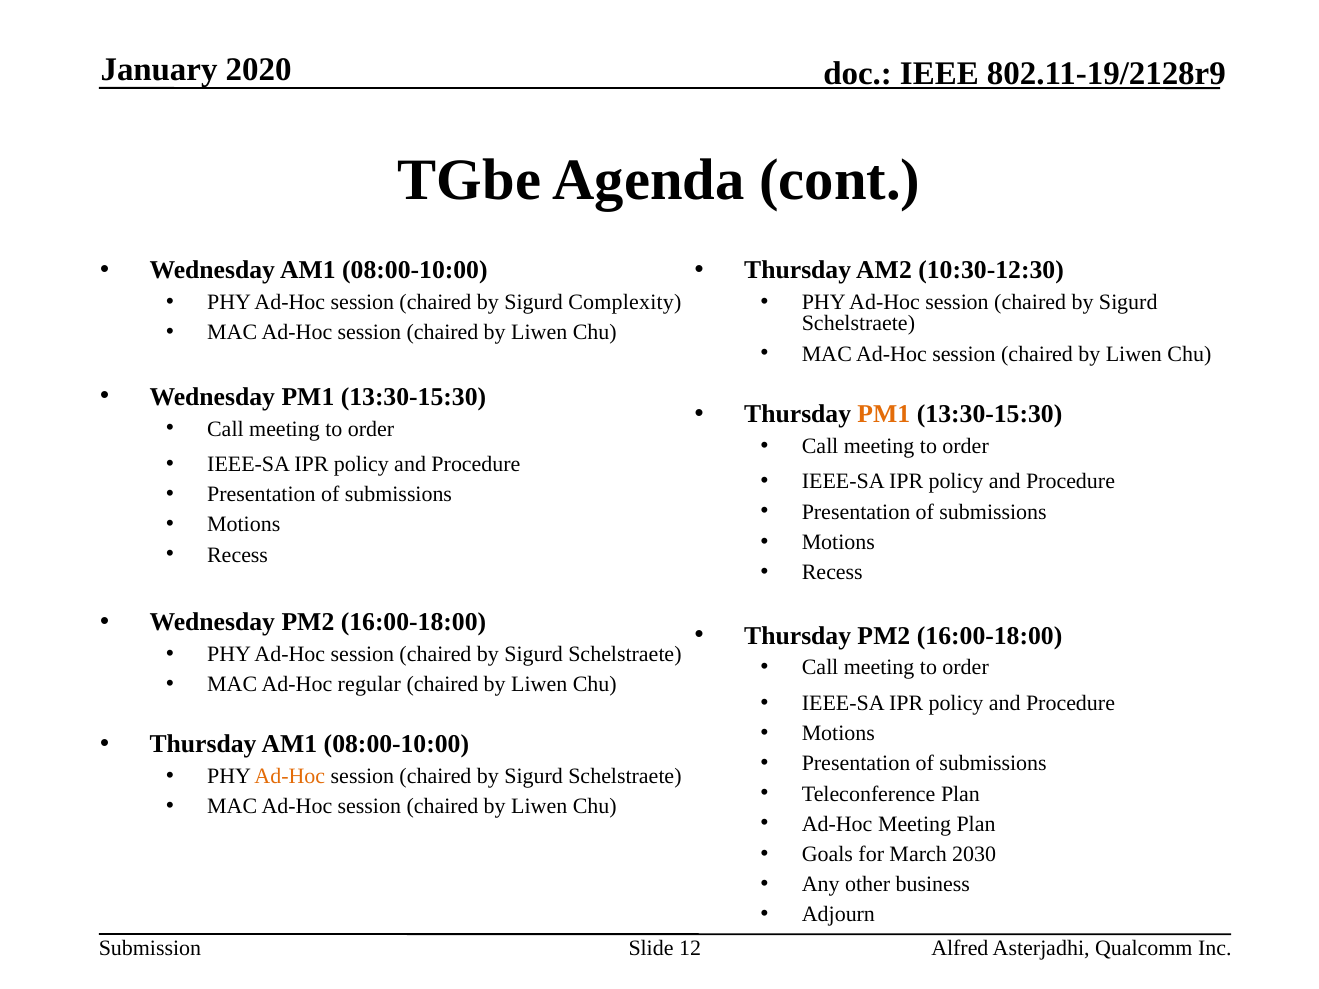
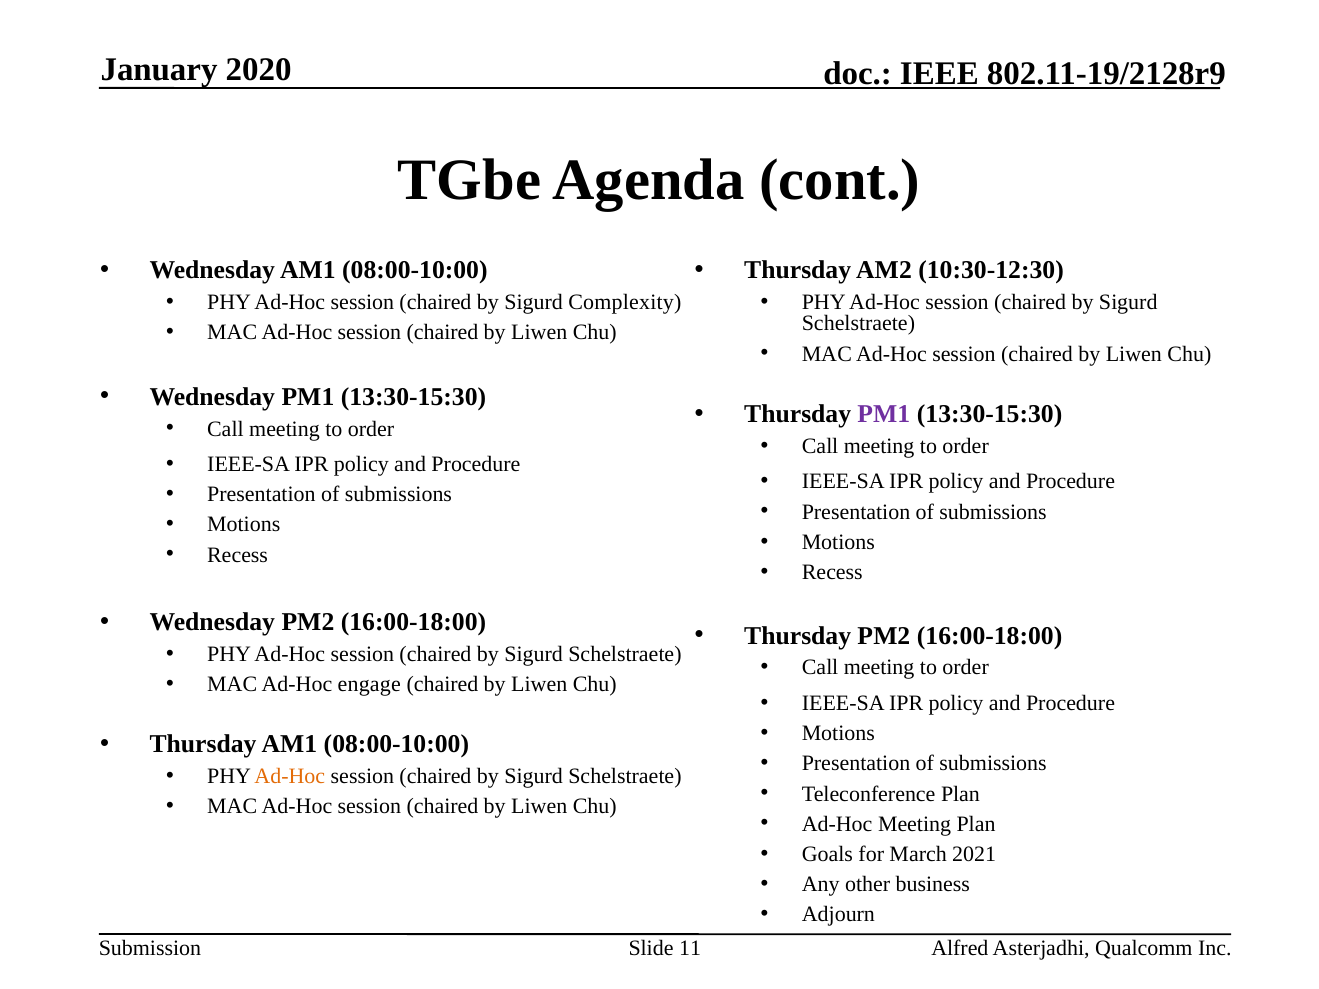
PM1 colour: orange -> purple (884, 414)
regular: regular -> engage (369, 685)
2030: 2030 -> 2021 (974, 855)
12: 12 -> 11 (690, 949)
